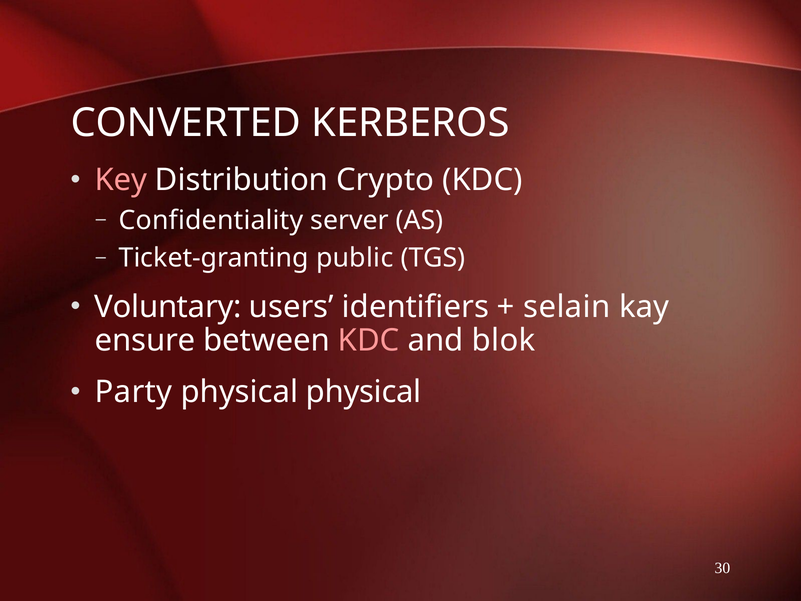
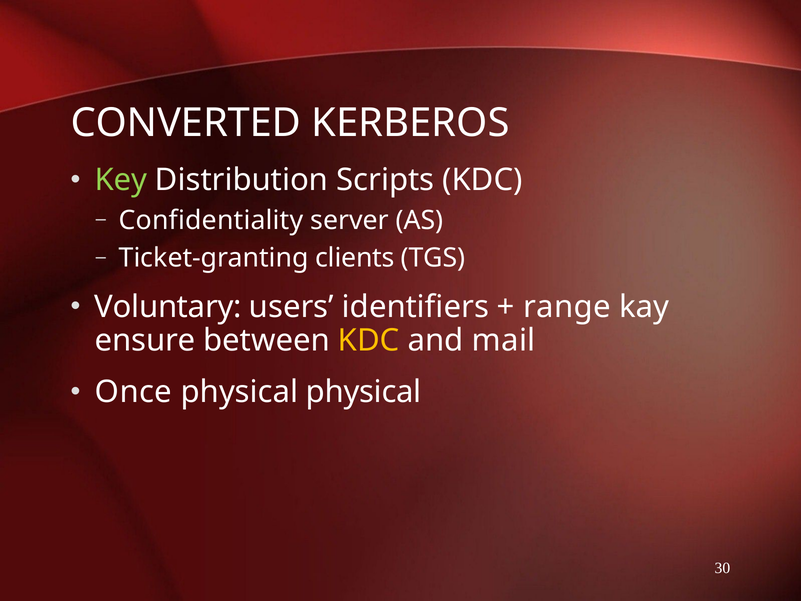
Key colour: pink -> light green (121, 180)
Crypto: Crypto -> Scripts (385, 180)
public: public -> clients (355, 258)
selain: selain -> range (567, 307)
KDC colour: pink -> yellow (369, 340)
blok: blok -> mail (504, 340)
Party: Party -> Once (134, 392)
